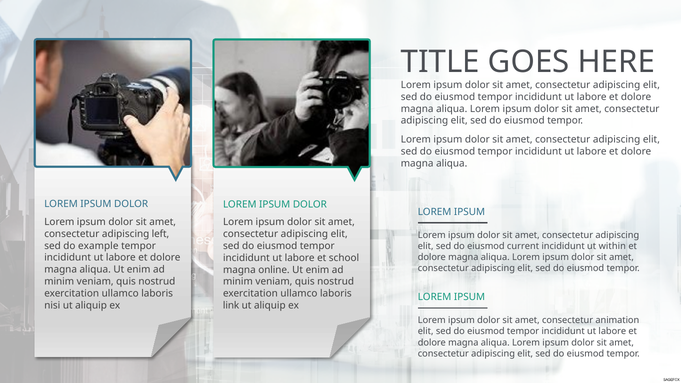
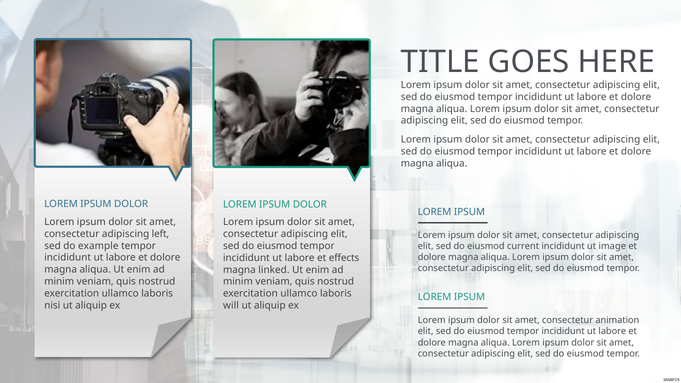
within: within -> image (612, 246)
school: school -> effects (344, 258)
online: online -> linked (274, 270)
link: link -> will (231, 306)
